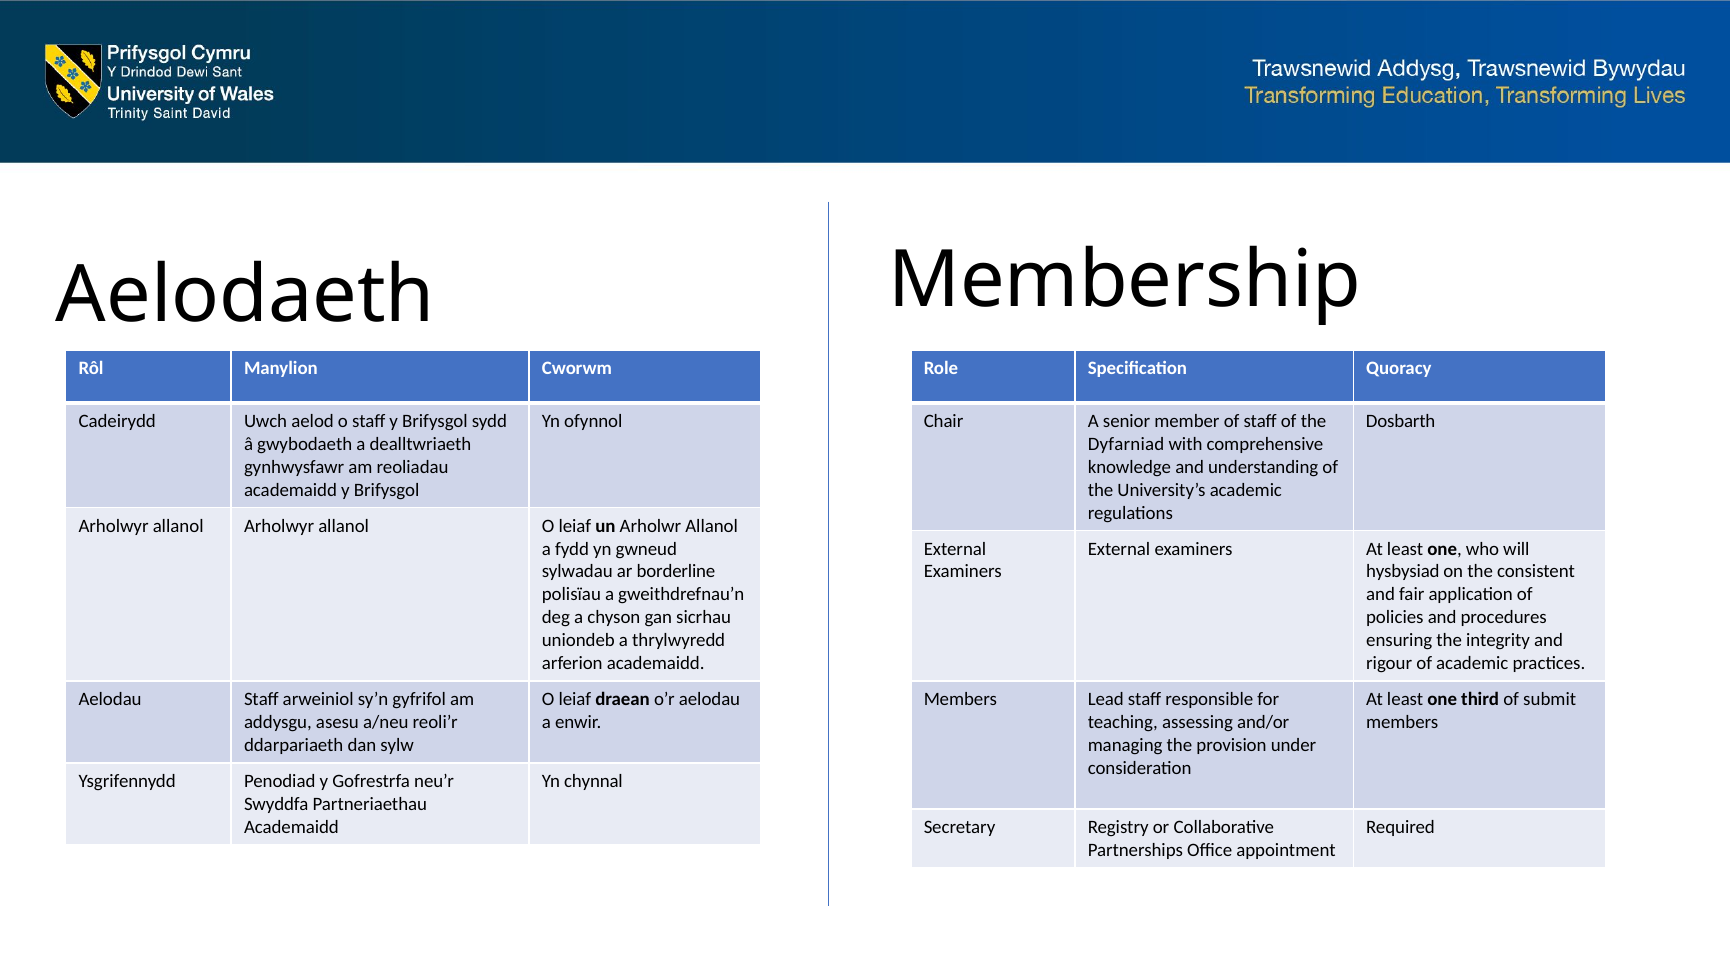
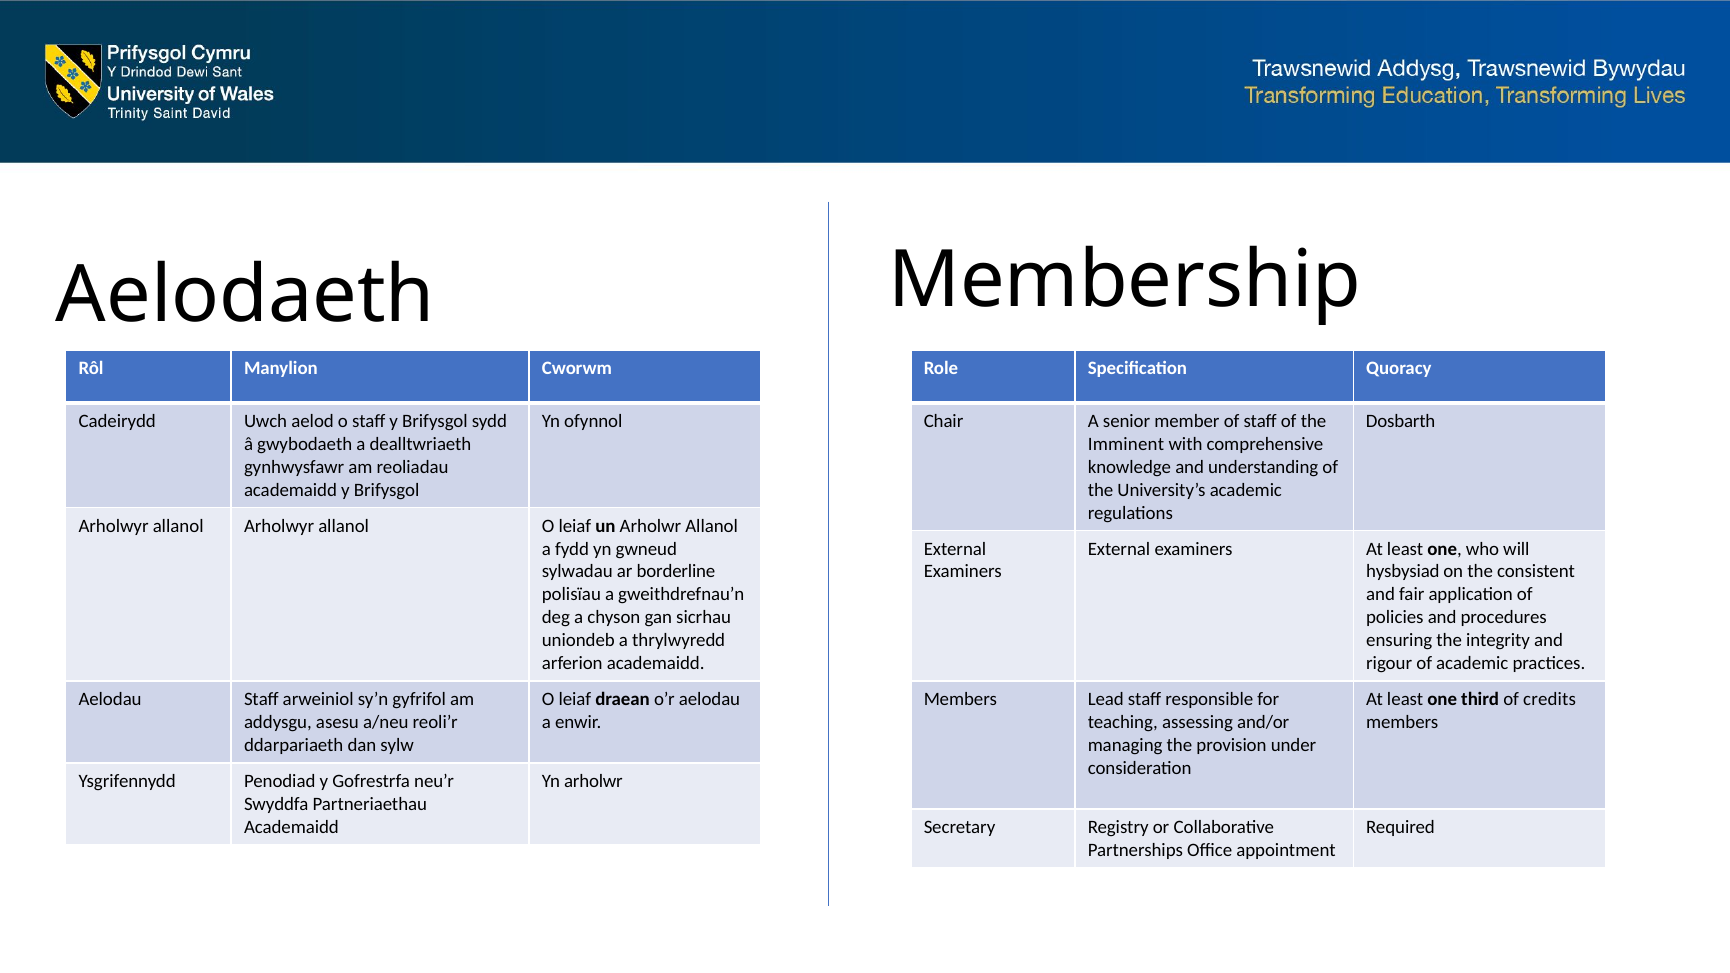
Dyfarniad: Dyfarniad -> Imminent (1126, 444)
submit: submit -> credits (1550, 700)
Yn chynnal: chynnal -> arholwr (593, 781)
